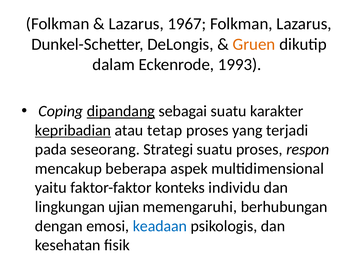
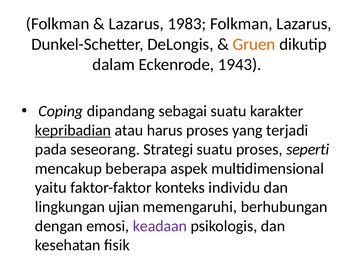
1967: 1967 -> 1983 (187, 24)
1993: 1993 -> 1943 (240, 64)
dipandang underline: present -> none (121, 111)
tetap: tetap -> harus (165, 130)
respon: respon -> seperti (308, 149)
keadaan colour: blue -> purple (160, 226)
